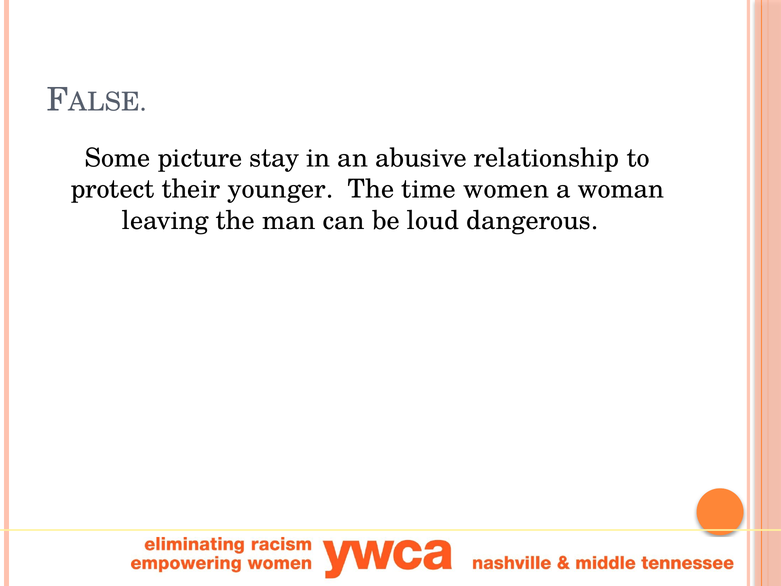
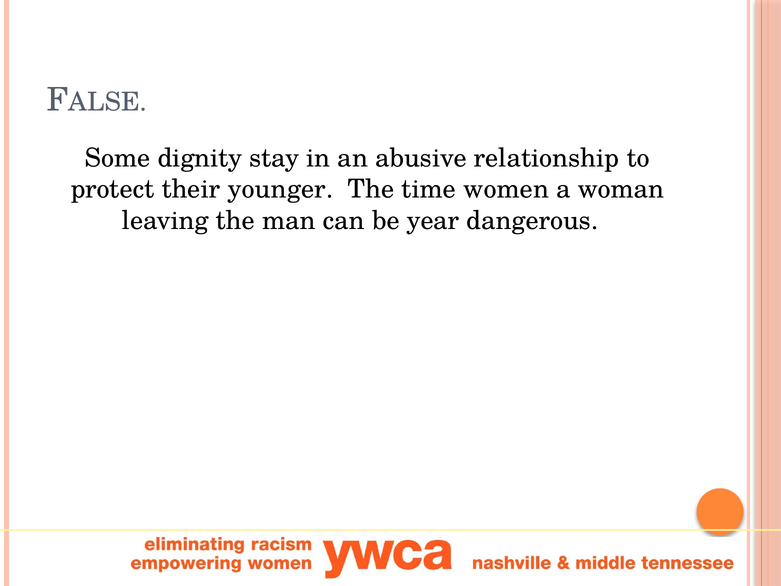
picture: picture -> dignity (200, 158)
loud: loud -> year (433, 220)
